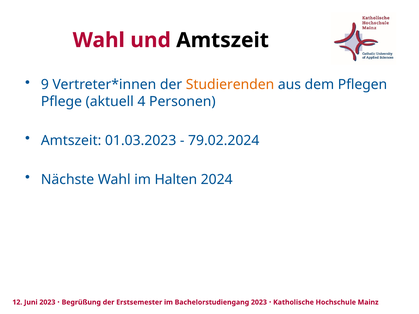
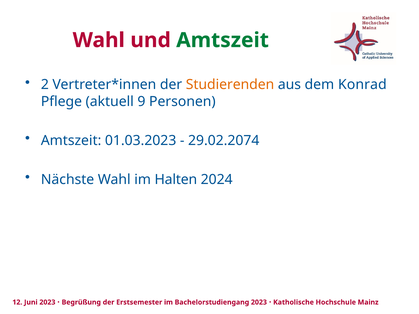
Amtszeit colour: black -> green (223, 40)
9: 9 -> 2 (45, 85)
Pflegen: Pflegen -> Konrad (362, 85)
4: 4 -> 9 (141, 102)
79.02.2024: 79.02.2024 -> 29.02.2074 (224, 141)
